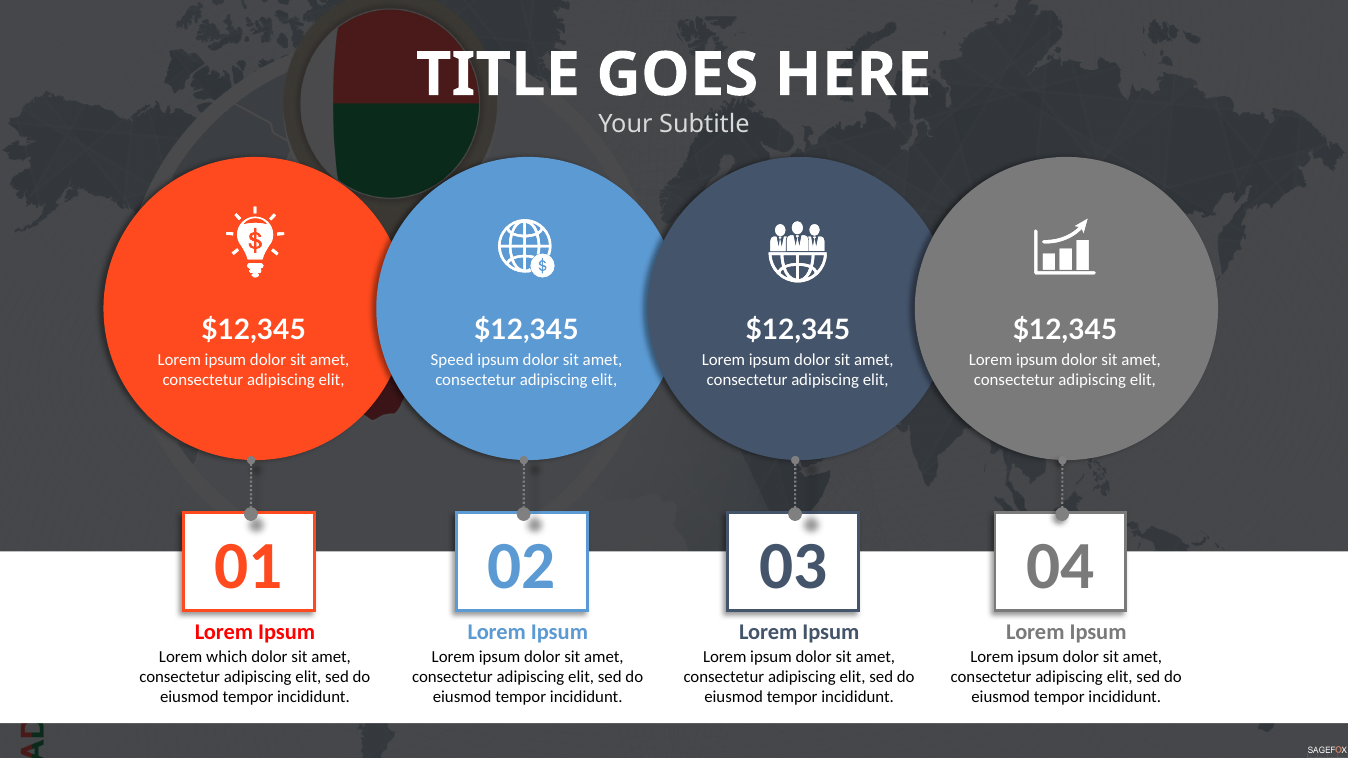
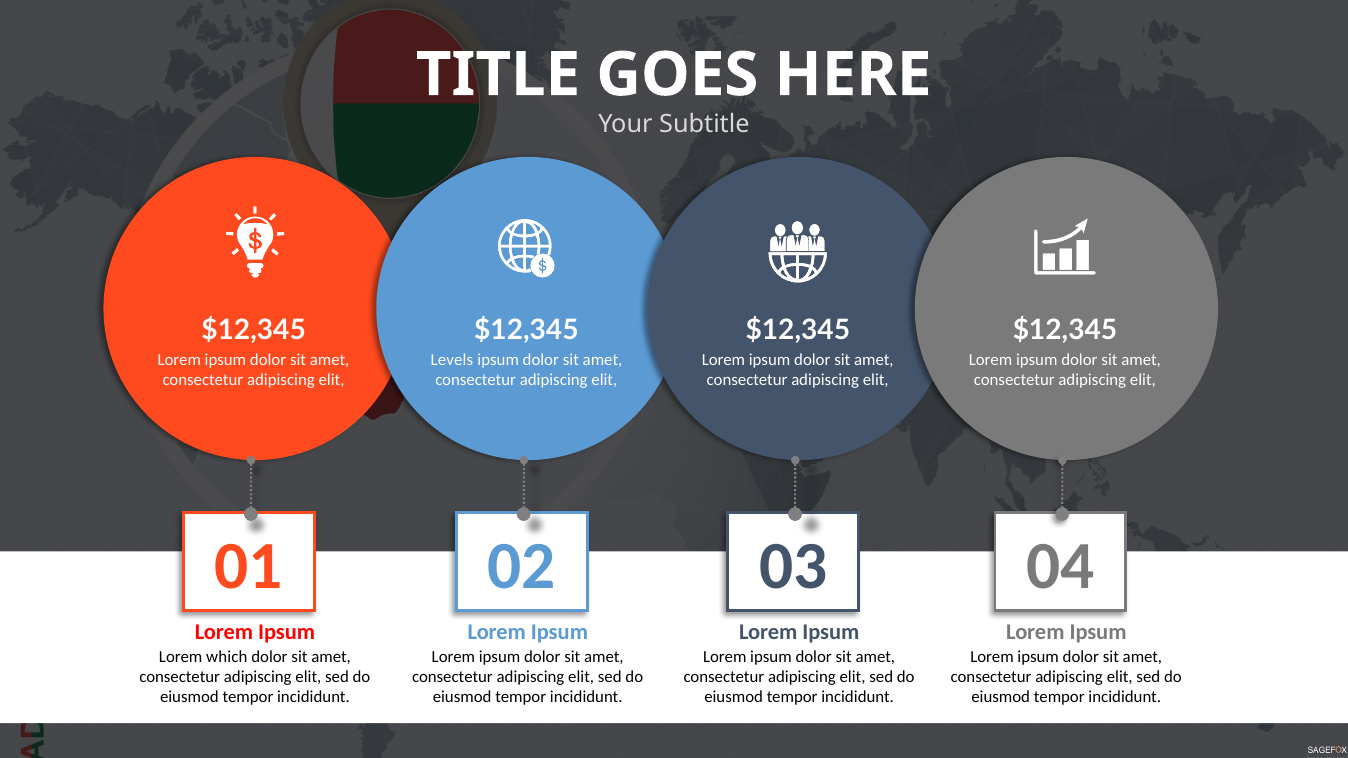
Speed: Speed -> Levels (452, 360)
